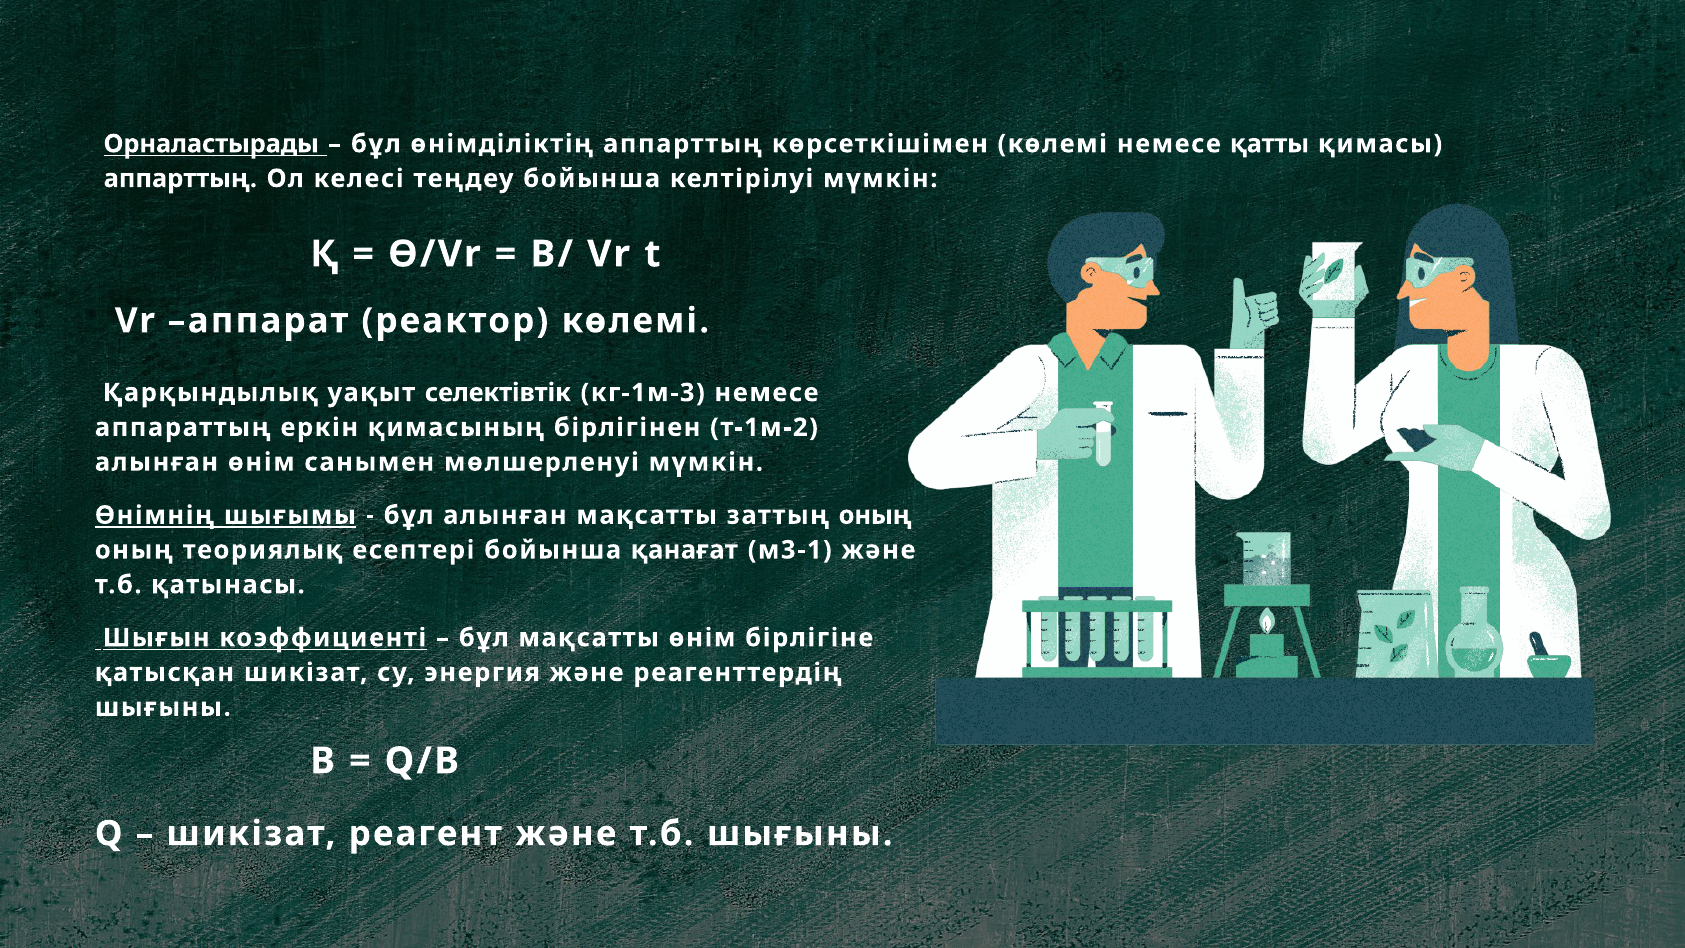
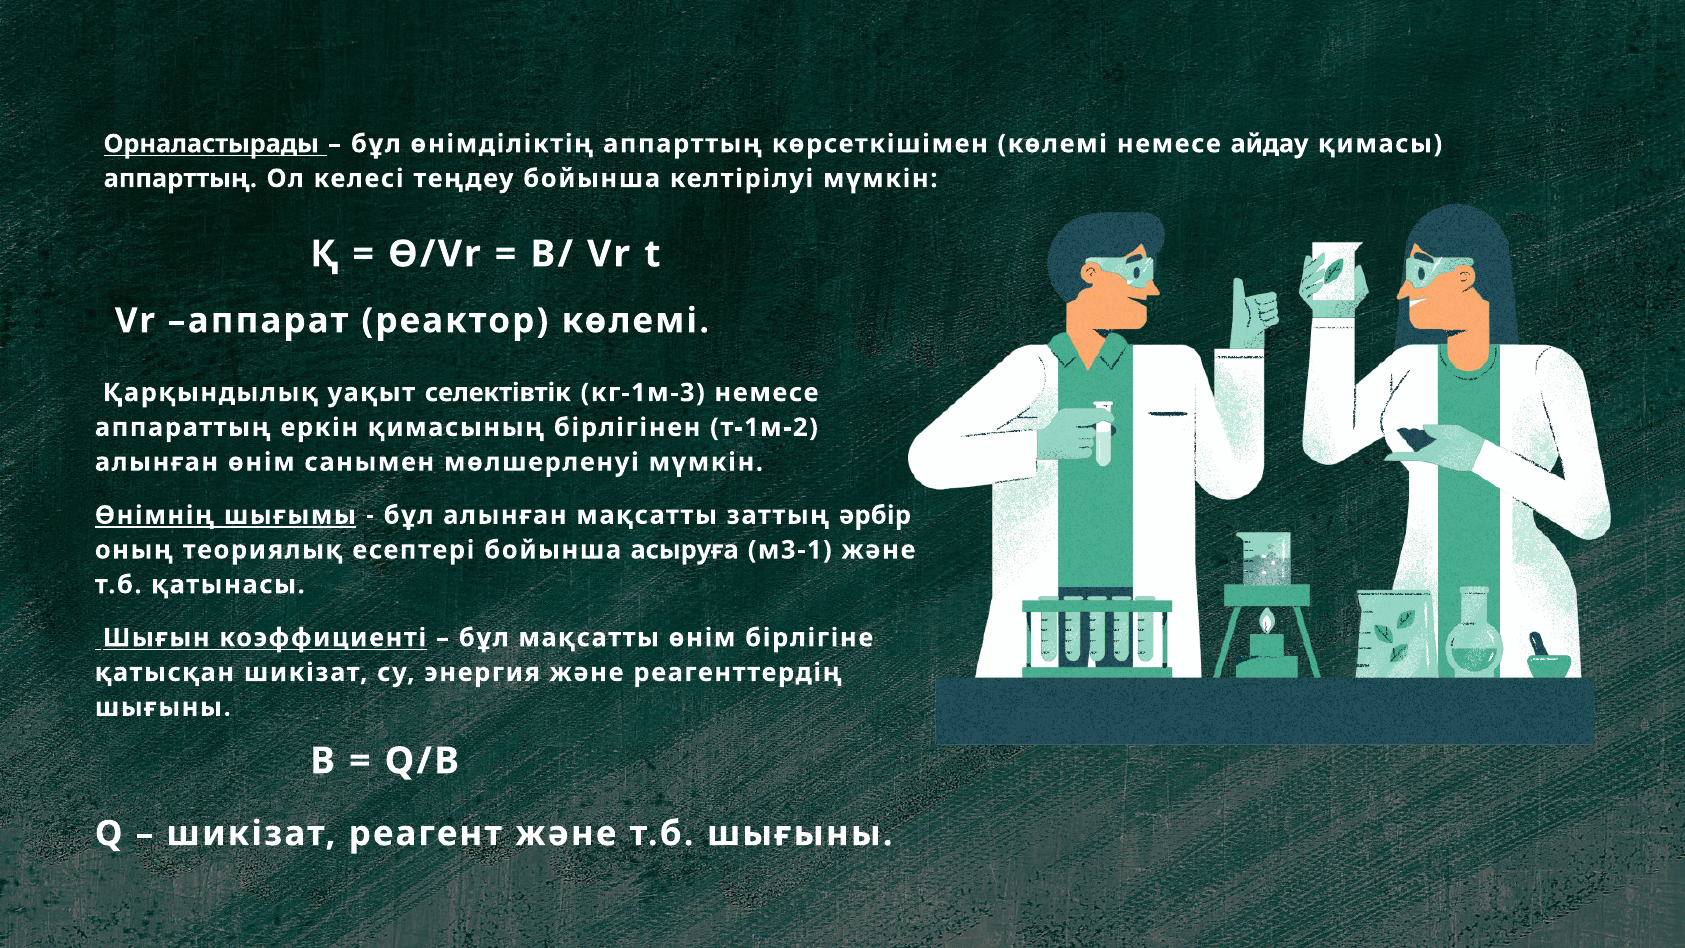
қатты: қатты -> айдау (1270, 144)
заттың оның: оның -> әрбір (875, 515)
қанағат: қанағат -> асыруға (685, 550)
